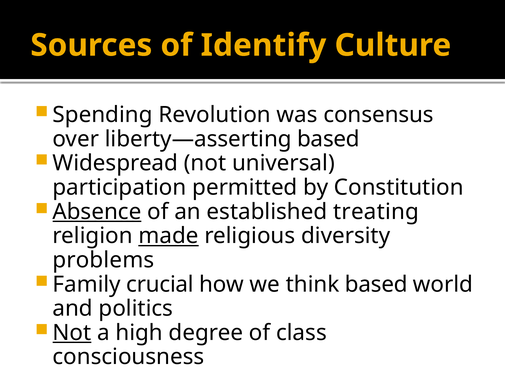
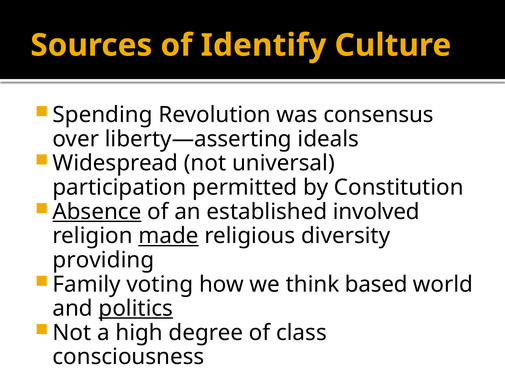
liberty—asserting based: based -> ideals (328, 139)
treating: treating -> involved (376, 212)
problems: problems -> providing (103, 261)
crucial: crucial -> voting (160, 285)
politics underline: none -> present (136, 309)
Not underline: present -> none (72, 333)
